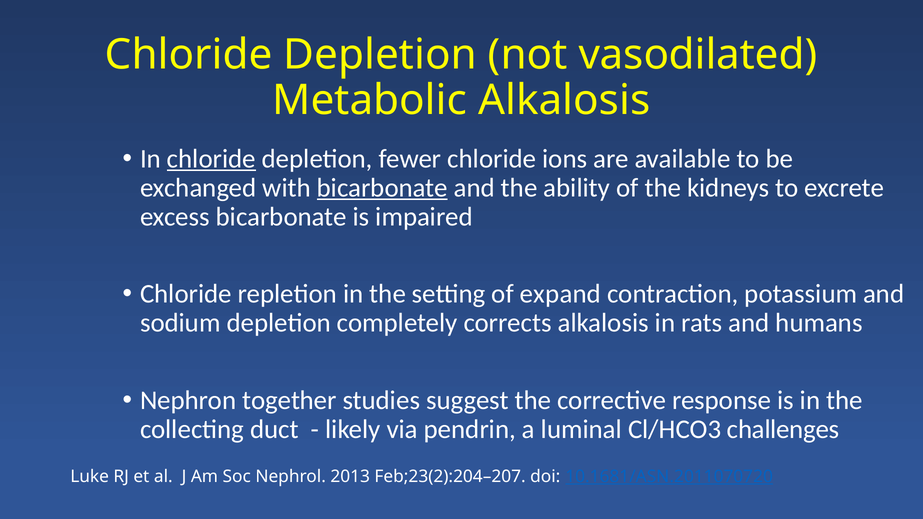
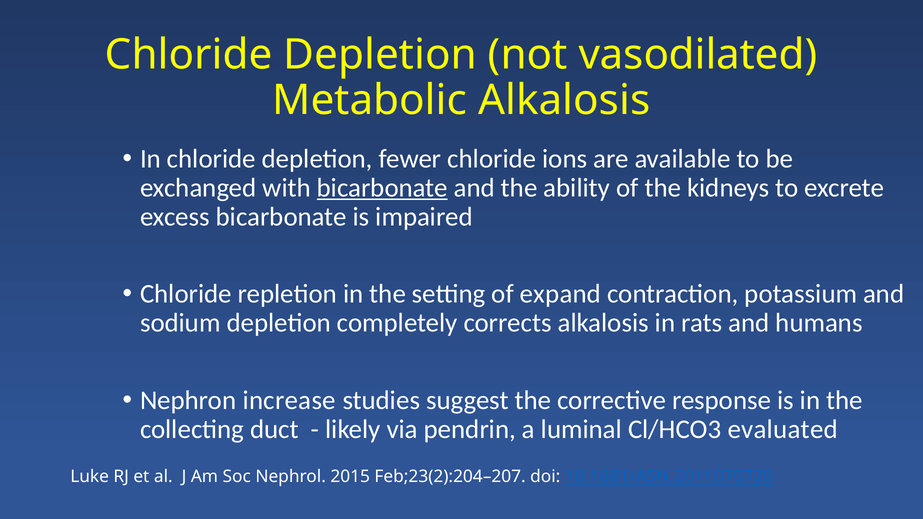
chloride underline: present -> none (211, 159)
together: together -> increase (289, 400)
challenges: challenges -> evaluated (783, 429)
2013: 2013 -> 2015 (350, 476)
